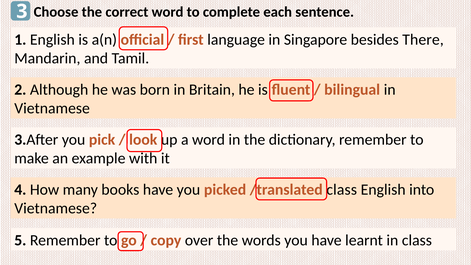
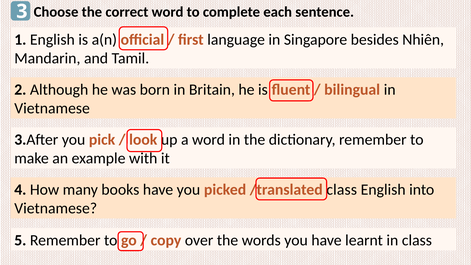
There: There -> Nhiên (423, 40)
